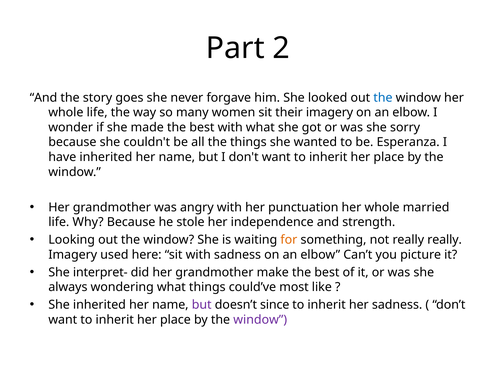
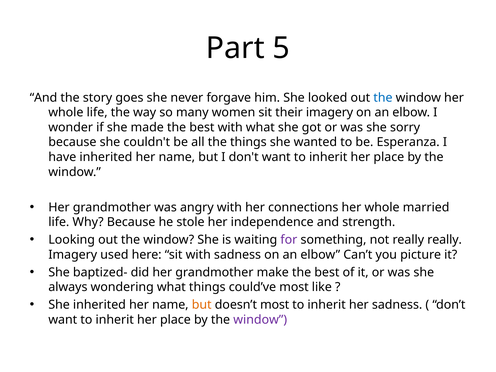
2: 2 -> 5 (281, 48)
punctuation: punctuation -> connections (303, 207)
for colour: orange -> purple (289, 240)
interpret-: interpret- -> baptized- (100, 272)
but colour: purple -> orange (202, 305)
doesn’t since: since -> most (275, 305)
